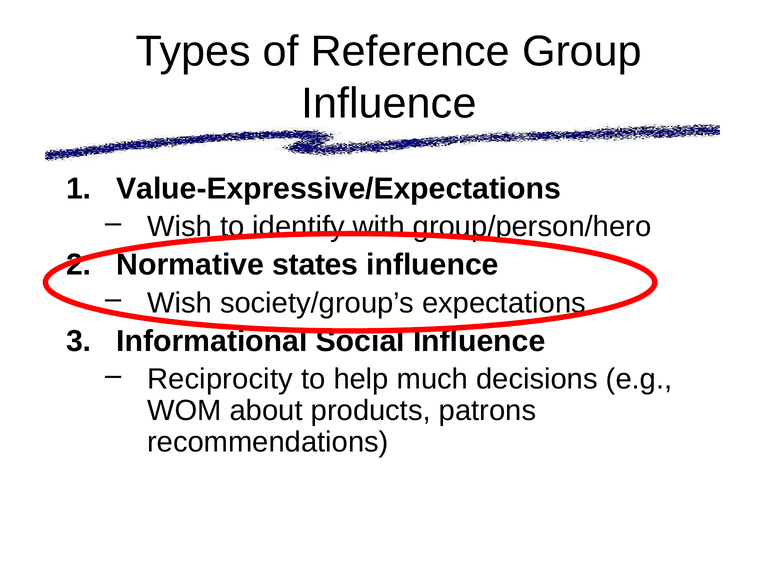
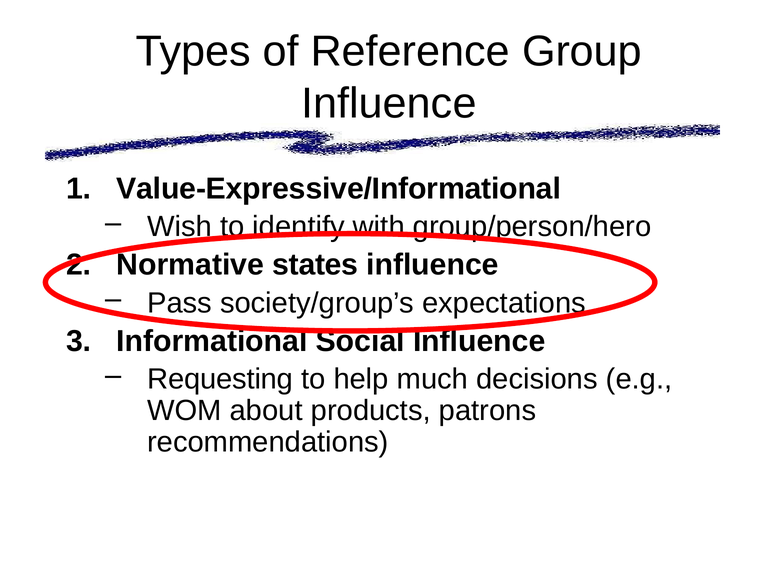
Value-Expressive/Expectations: Value-Expressive/Expectations -> Value-Expressive/Informational (339, 189)
Wish: Wish -> Pass (180, 303)
Reciprocity: Reciprocity -> Requesting (220, 379)
